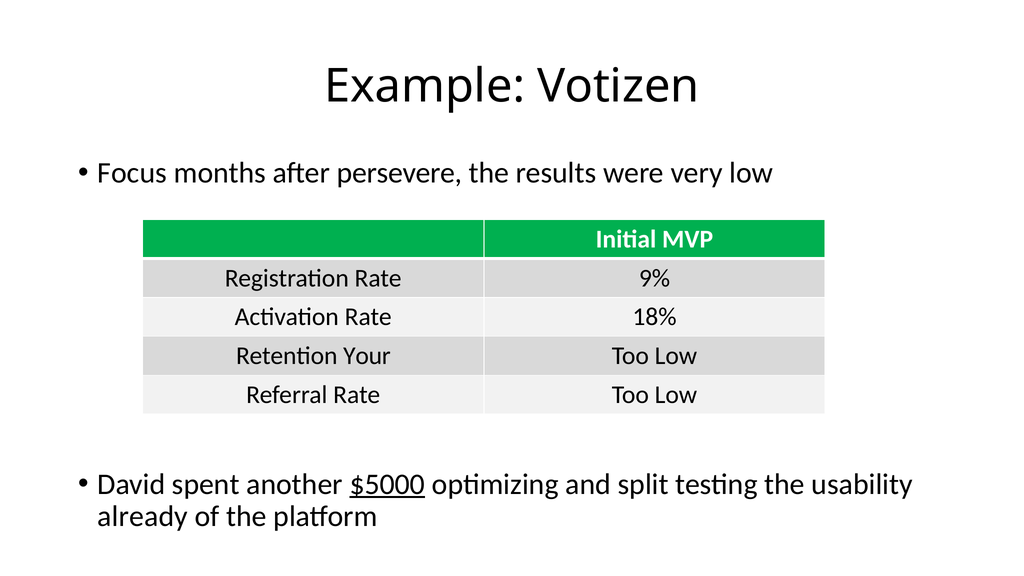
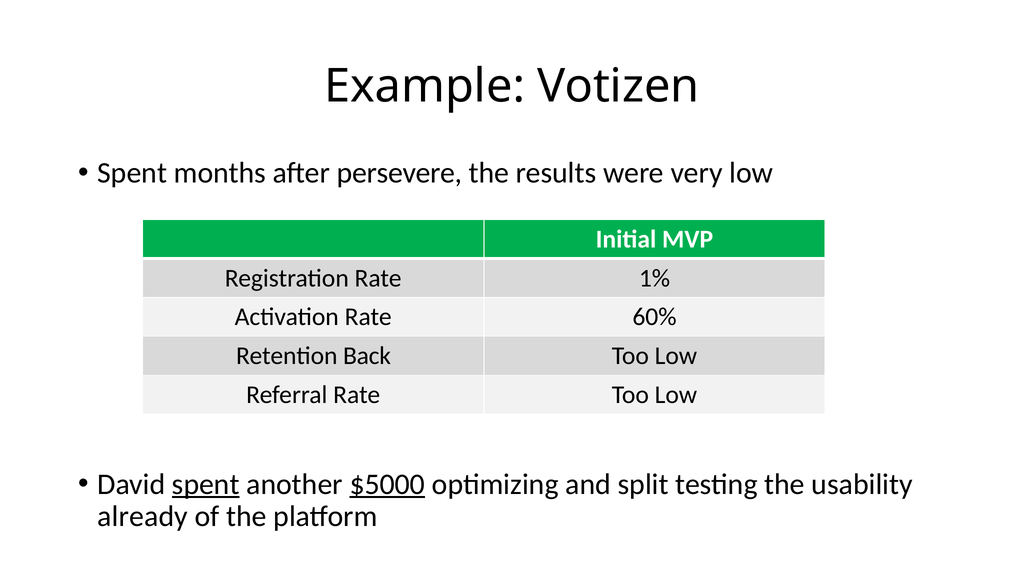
Focus: Focus -> Spent (132, 173)
9%: 9% -> 1% (655, 278)
18%: 18% -> 60% (654, 317)
Your: Your -> Back (367, 356)
spent underline: none -> present (206, 484)
